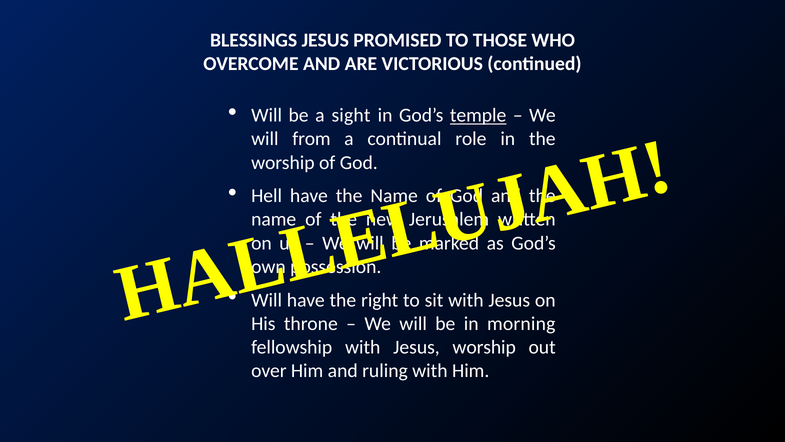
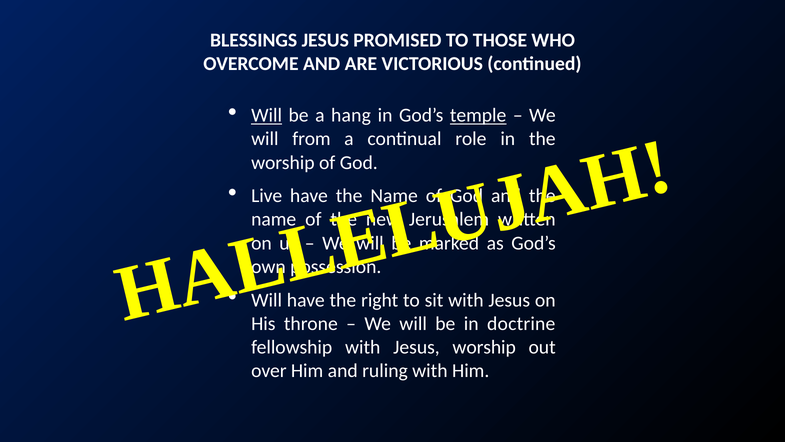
Will underline: none -> present (267, 115)
sight: sight -> hang (351, 115)
Hell: Hell -> Live (267, 196)
morning: morning -> doctrine (521, 323)
